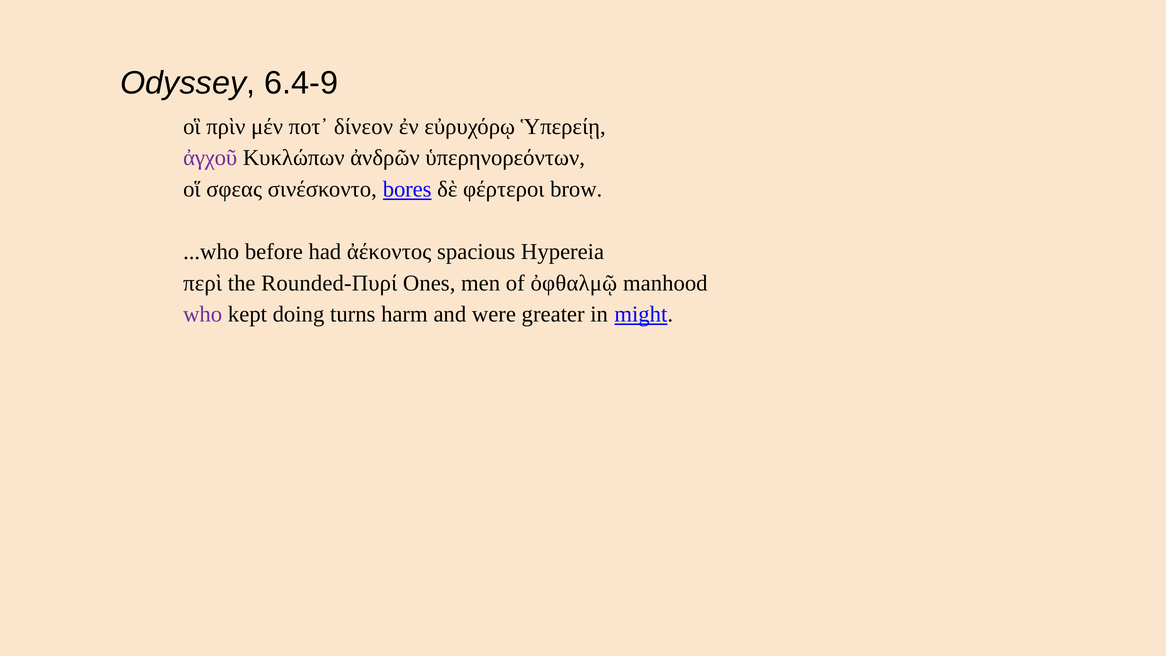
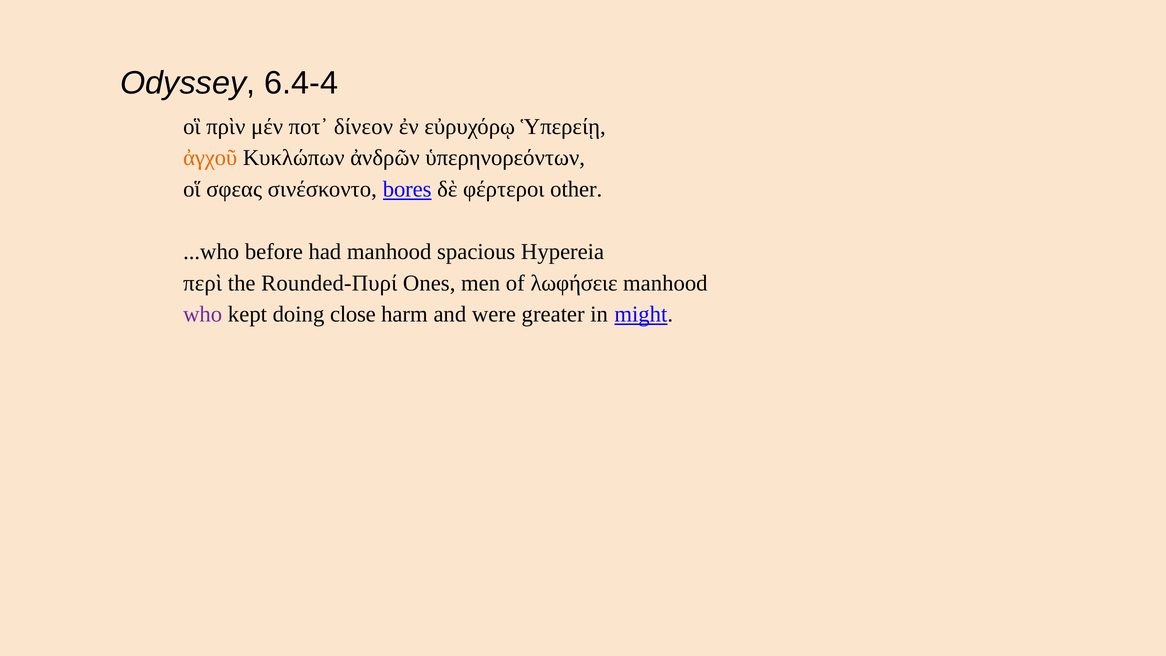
6.4-9: 6.4-9 -> 6.4-4 (301, 83)
ἀγχοῦ colour: purple -> orange (210, 158)
brow: brow -> other (576, 189)
had ἀέκοντος: ἀέκοντος -> manhood (389, 252)
ὀφθαλμῷ: ὀφθαλμῷ -> λωφήσειε (574, 283)
turns: turns -> close (353, 314)
